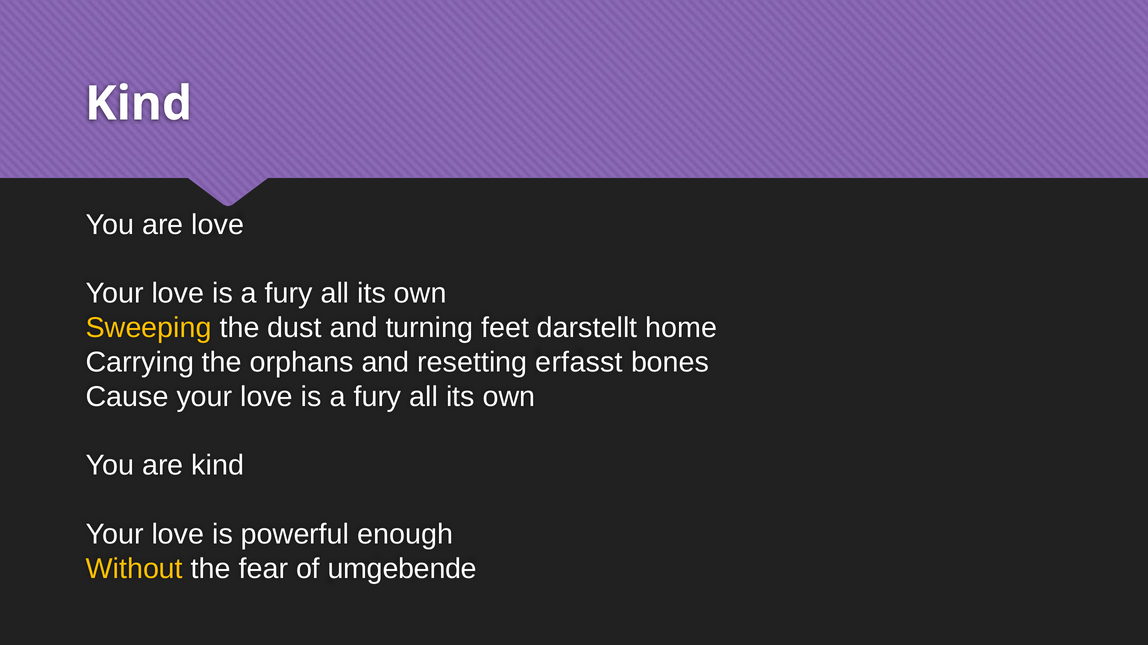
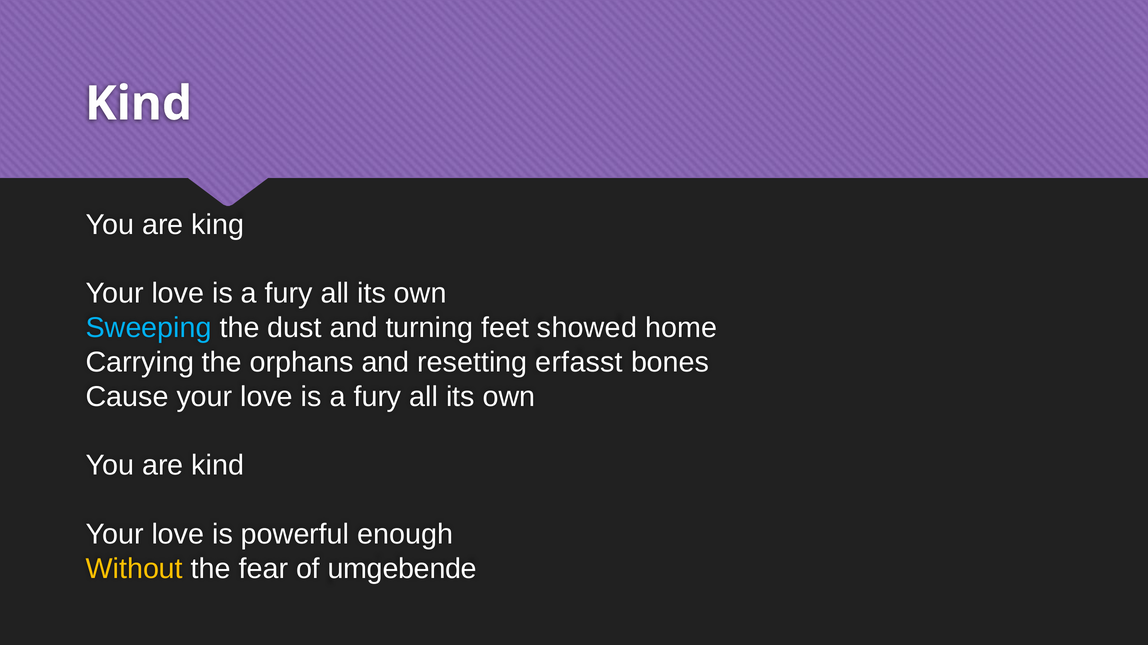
are love: love -> king (218, 225)
Sweeping colour: yellow -> light blue (149, 328)
darstellt: darstellt -> showed (587, 328)
